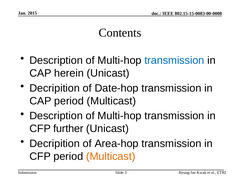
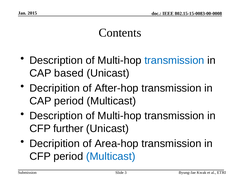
herein: herein -> based (69, 73)
Date-hop: Date-hop -> After-hop (117, 88)
Multicast colour: orange -> blue (111, 156)
